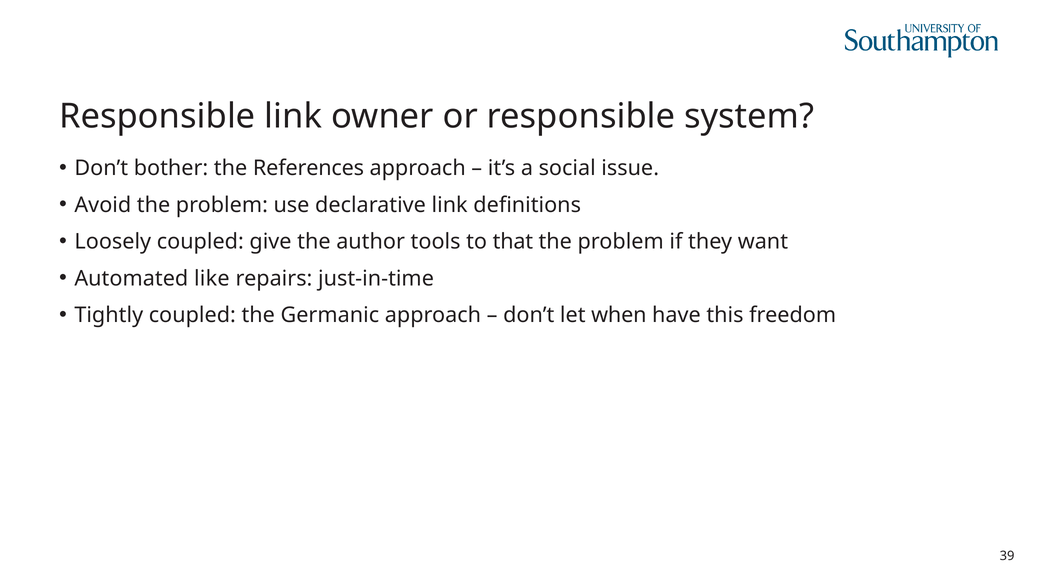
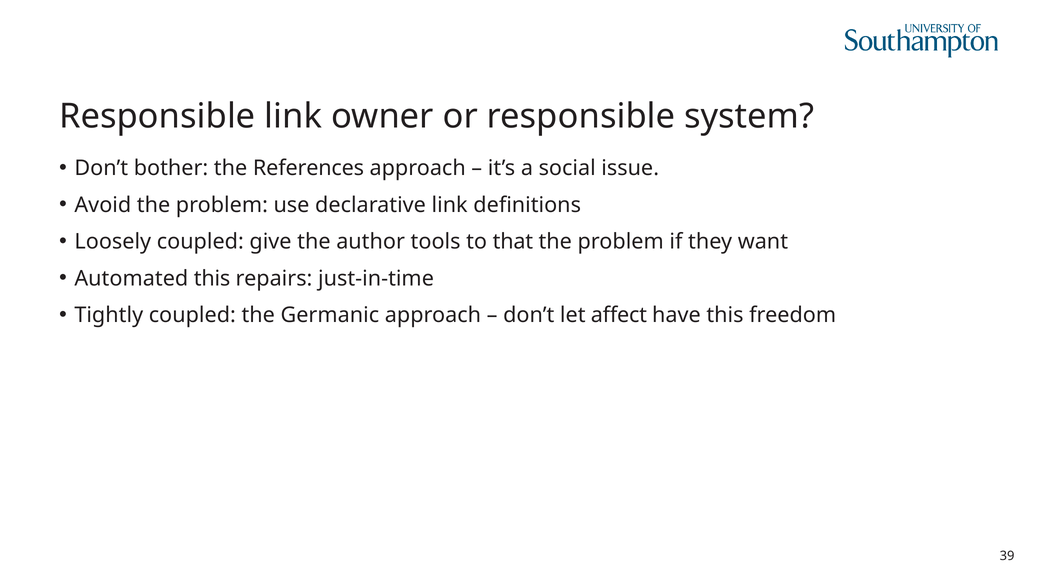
Automated like: like -> this (212, 279)
when: when -> affect (619, 315)
